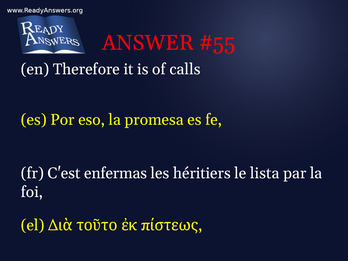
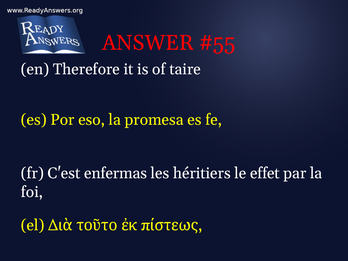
calls: calls -> taire (185, 69)
lista: lista -> effet (265, 173)
